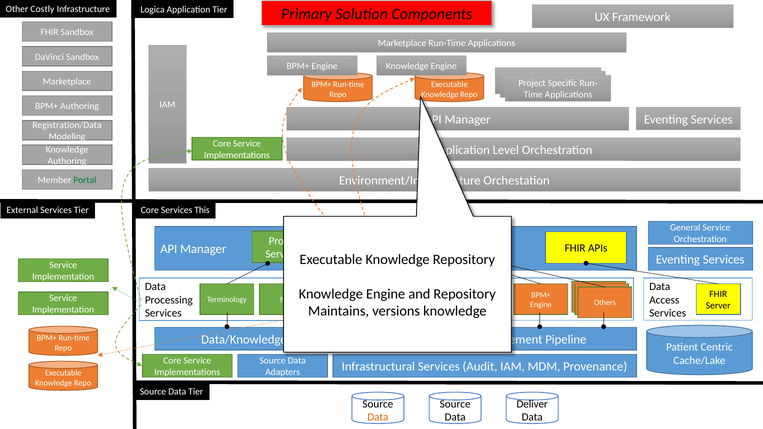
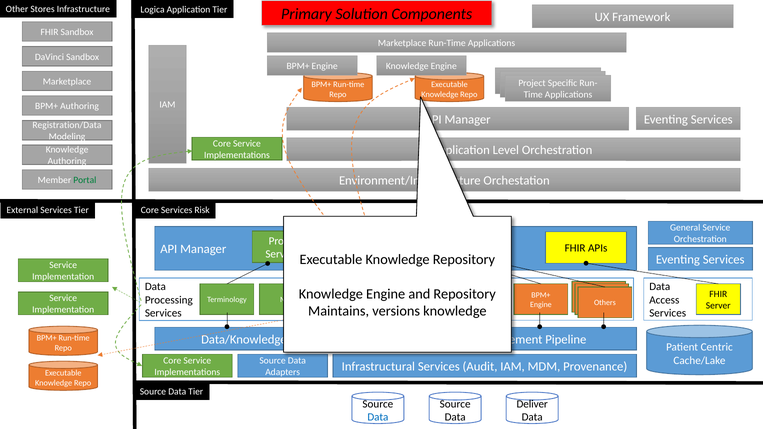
Costly: Costly -> Stores (43, 9)
This: This -> Risk (202, 210)
Data colour: orange -> blue (378, 417)
